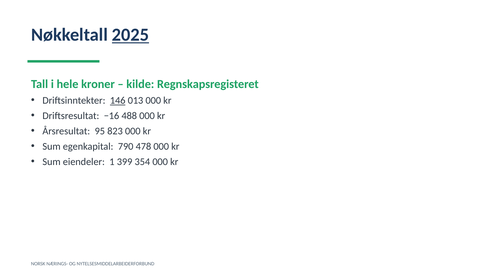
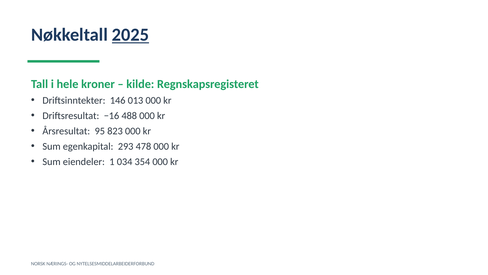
146 underline: present -> none (118, 100)
790: 790 -> 293 (126, 146)
399: 399 -> 034 (125, 161)
